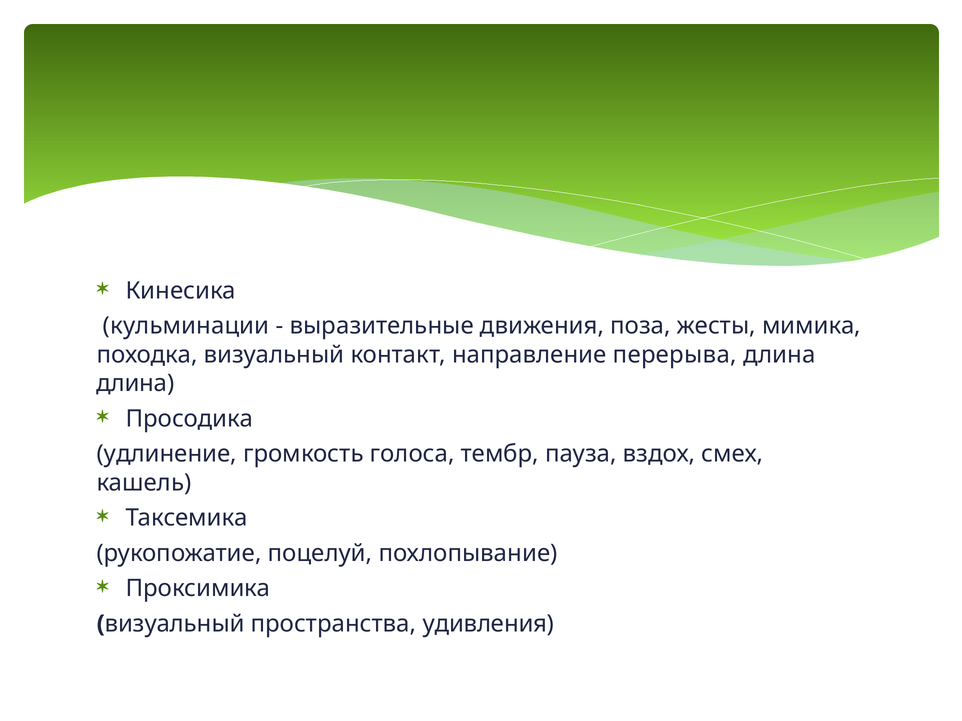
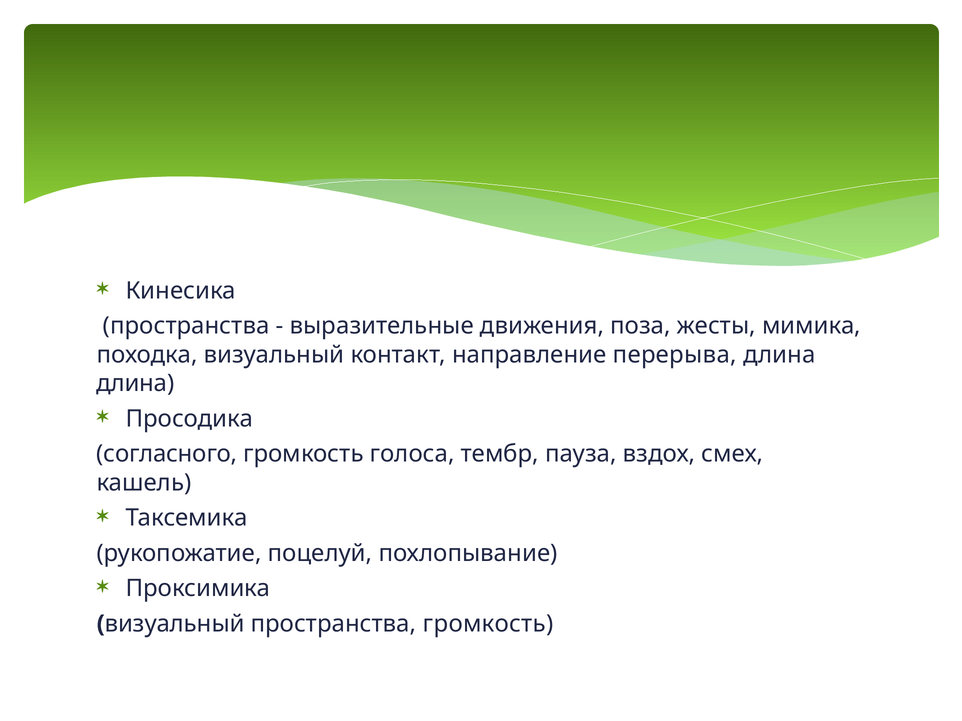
кульминации: кульминации -> пространства (186, 326)
удлинение: удлинение -> согласного (167, 454)
пространства удивления: удивления -> громкость (488, 624)
